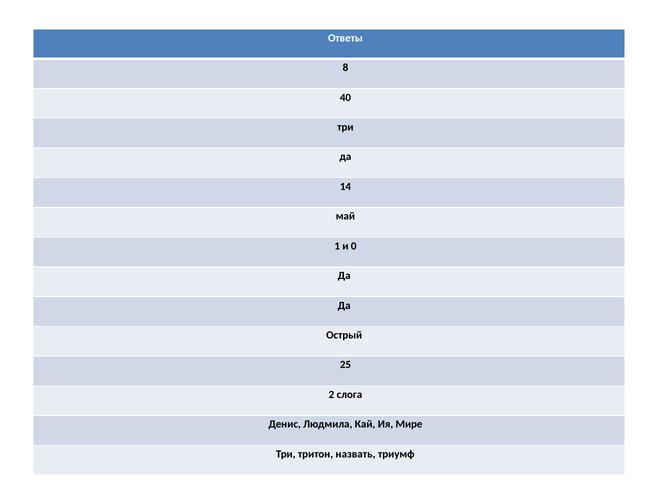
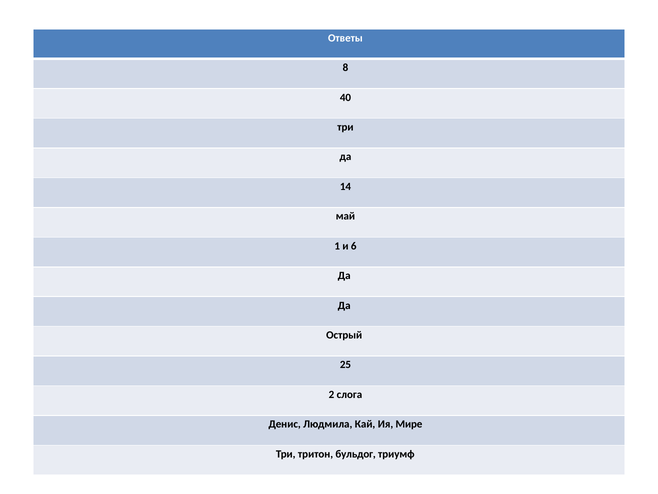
0: 0 -> 6 (354, 246)
назвать: назвать -> бульдог (356, 454)
